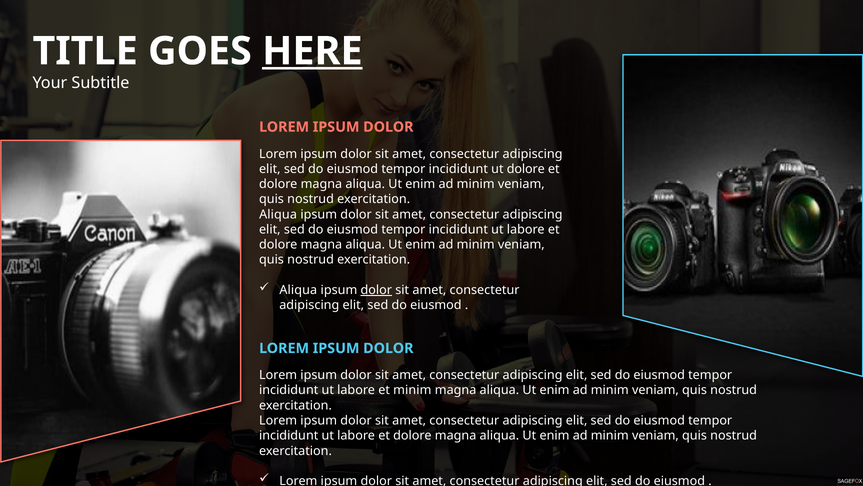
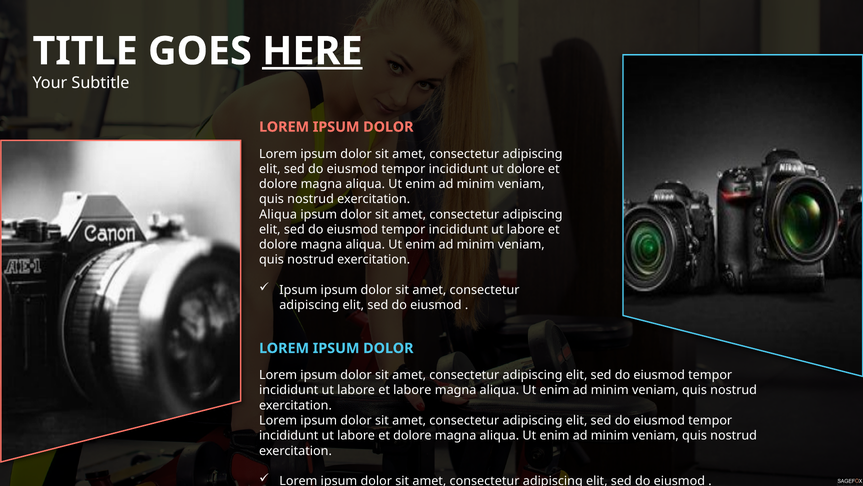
Aliqua: Aliqua -> Ipsum (298, 290)
dolor underline: present -> none (376, 290)
et minim: minim -> labore (412, 390)
